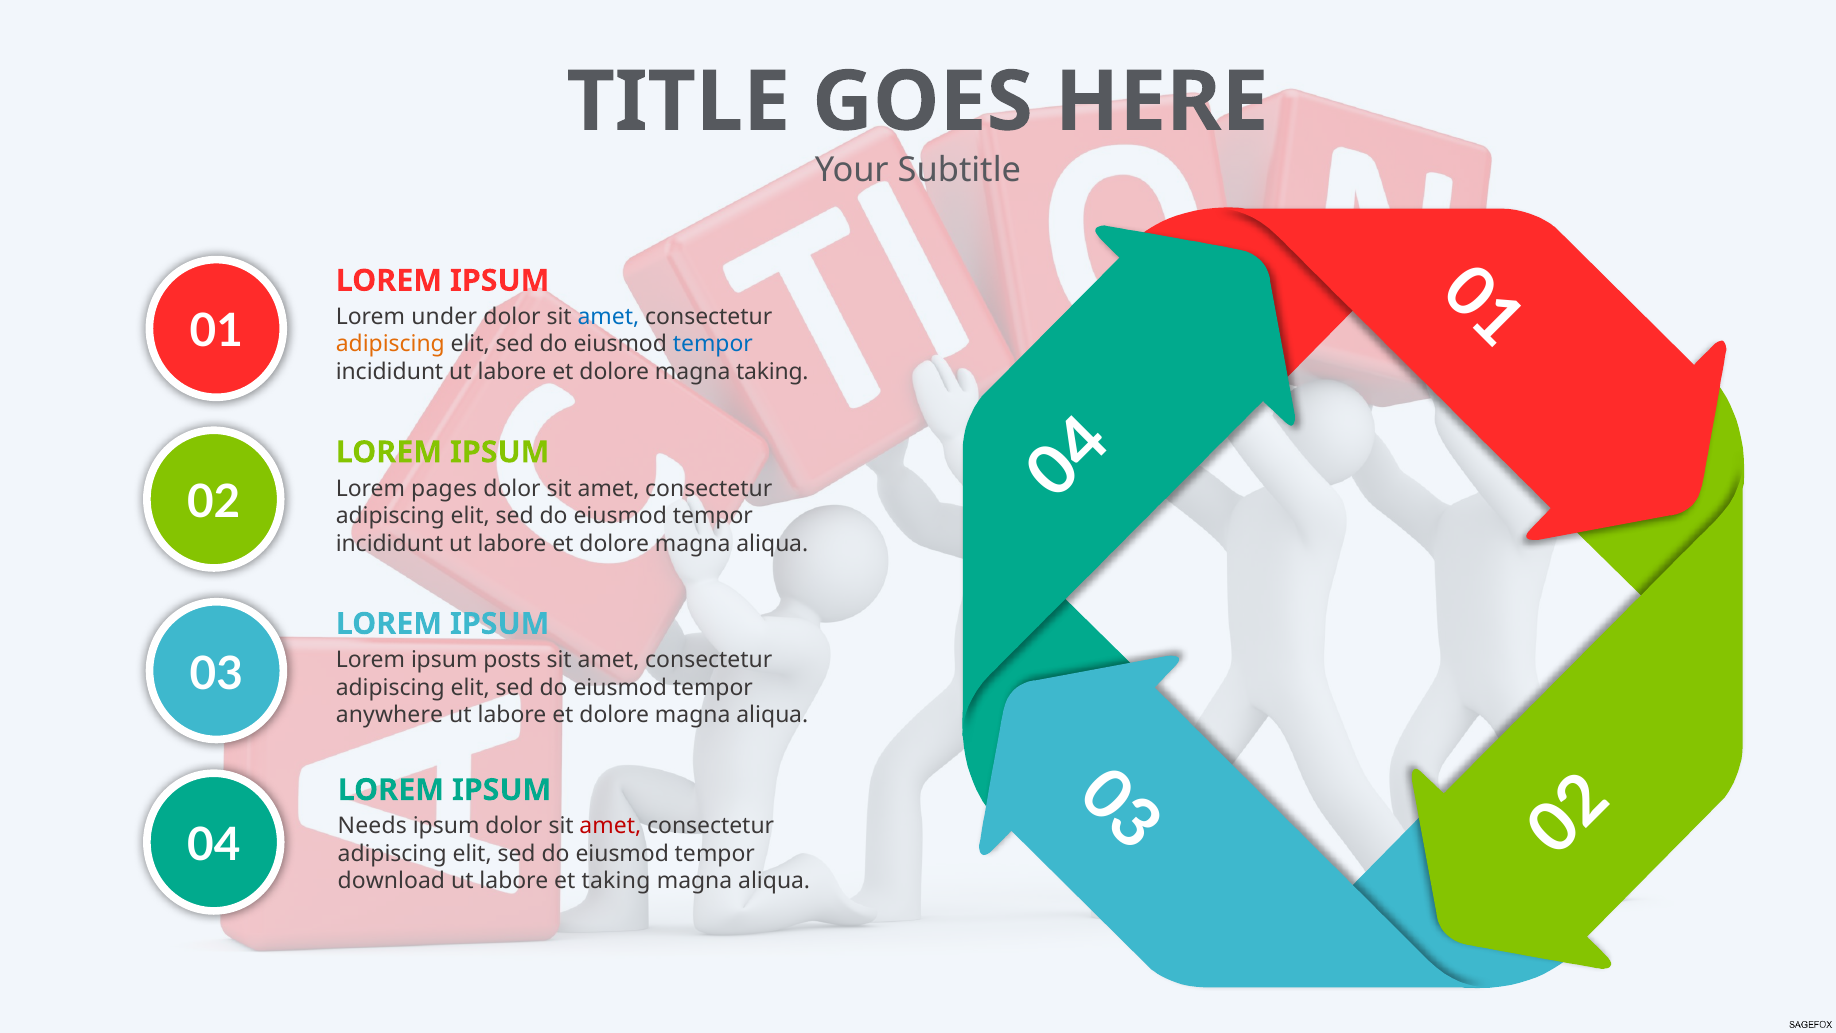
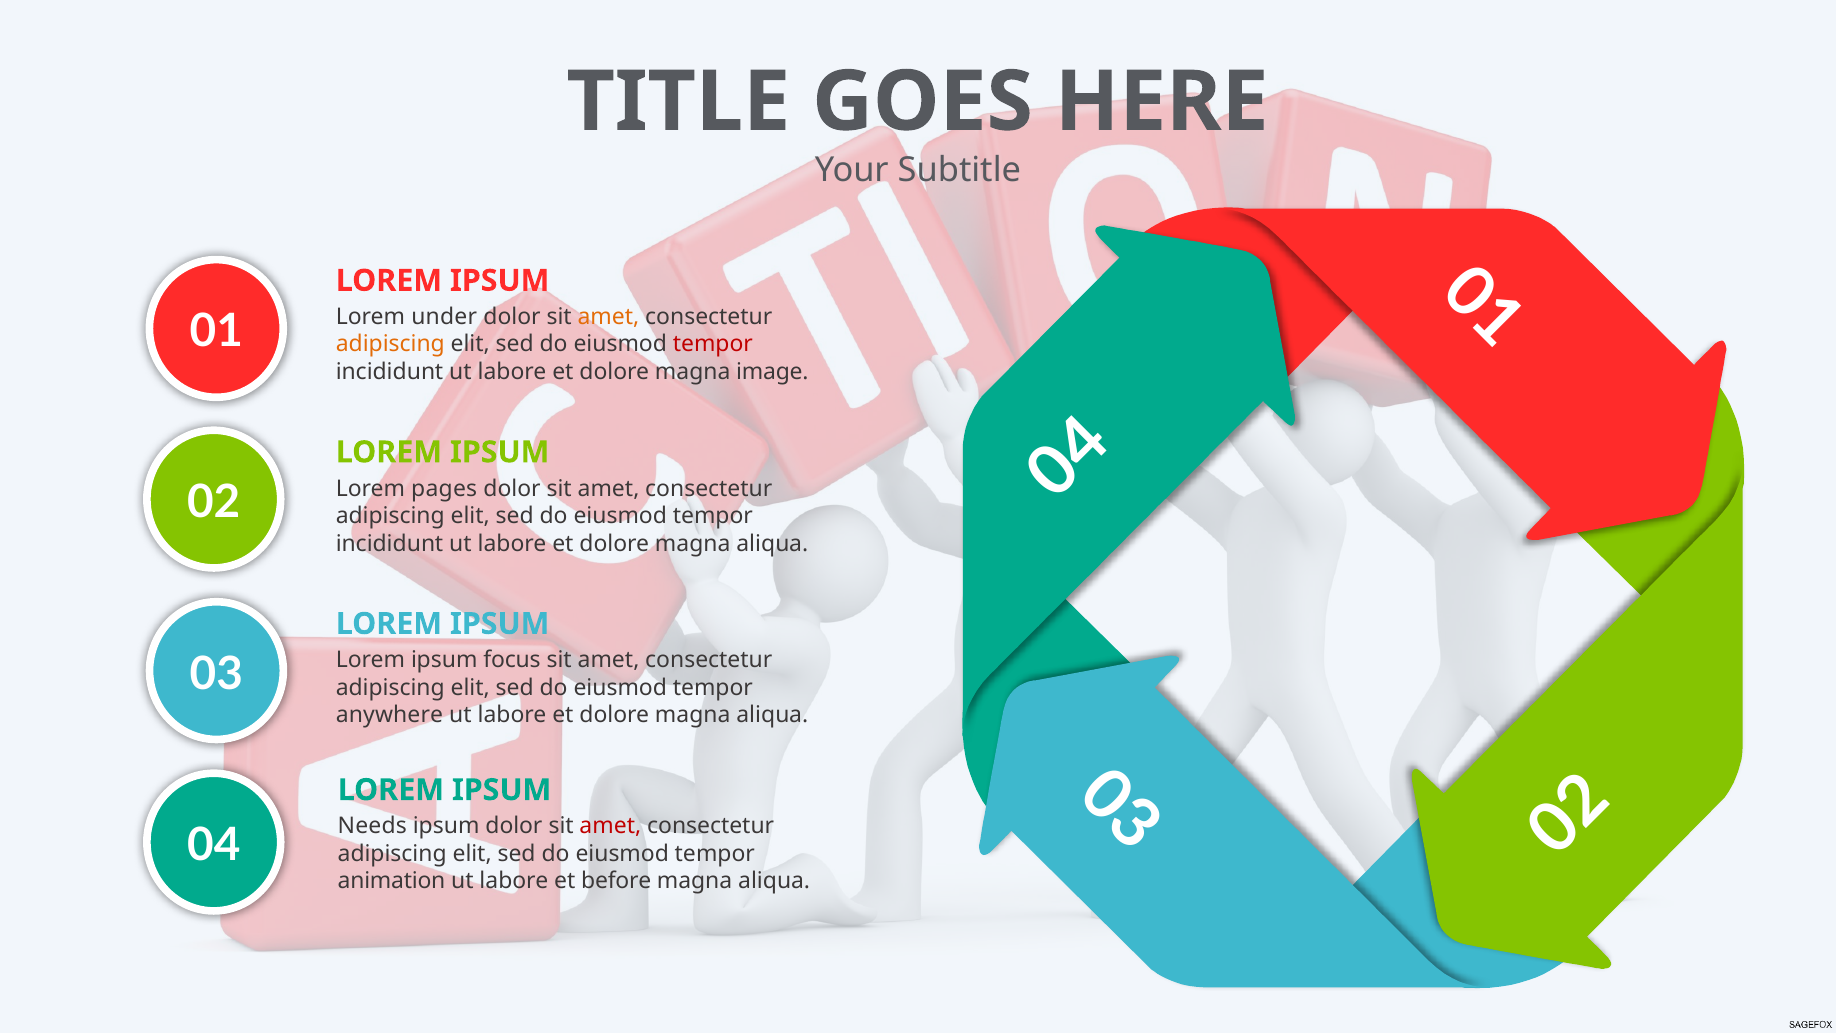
amet colour: blue -> orange (608, 317)
tempor colour: blue -> red (713, 344)
magna taking: taking -> image (772, 372)
posts: posts -> focus (512, 660)
download: download -> animation (392, 881)
et taking: taking -> before (616, 881)
